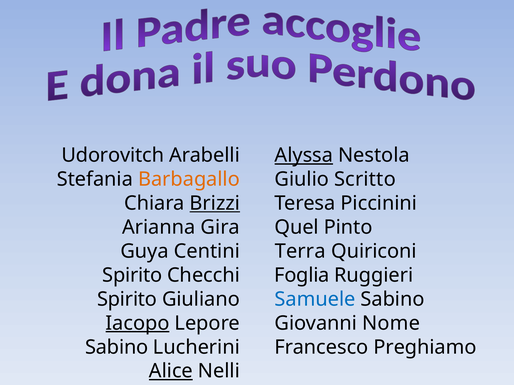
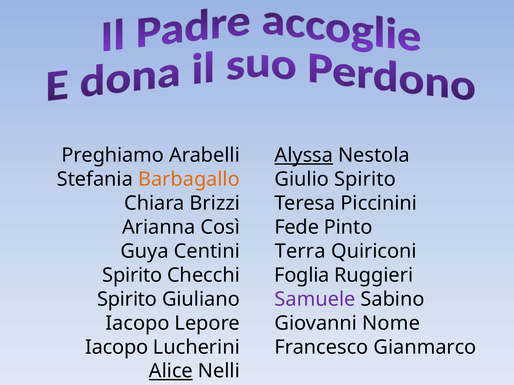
Udorovitch: Udorovitch -> Preghiamo (113, 156)
Giulio Scritto: Scritto -> Spirito (365, 180)
Brizzi underline: present -> none (215, 204)
Gira: Gira -> Così (220, 228)
Quel: Quel -> Fede (297, 228)
Samuele colour: blue -> purple (315, 300)
Iacopo underline: present -> none (138, 324)
Sabino: Sabino -> Iacopo (117, 348)
Preghiamo: Preghiamo -> Gianmarco (425, 348)
